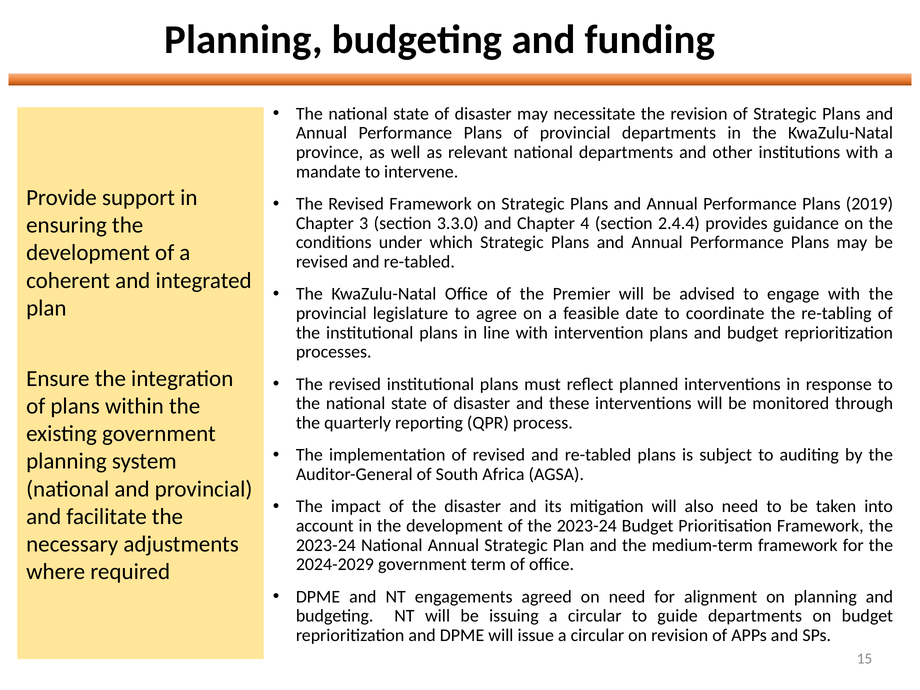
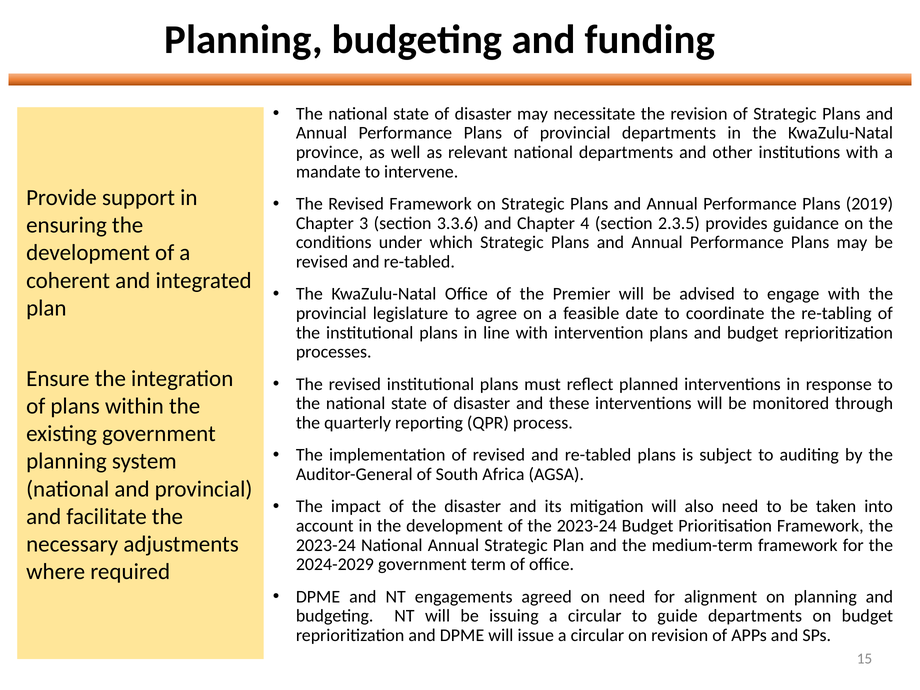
3.3.0: 3.3.0 -> 3.3.6 (458, 223)
2.4.4: 2.4.4 -> 2.3.5 (679, 223)
